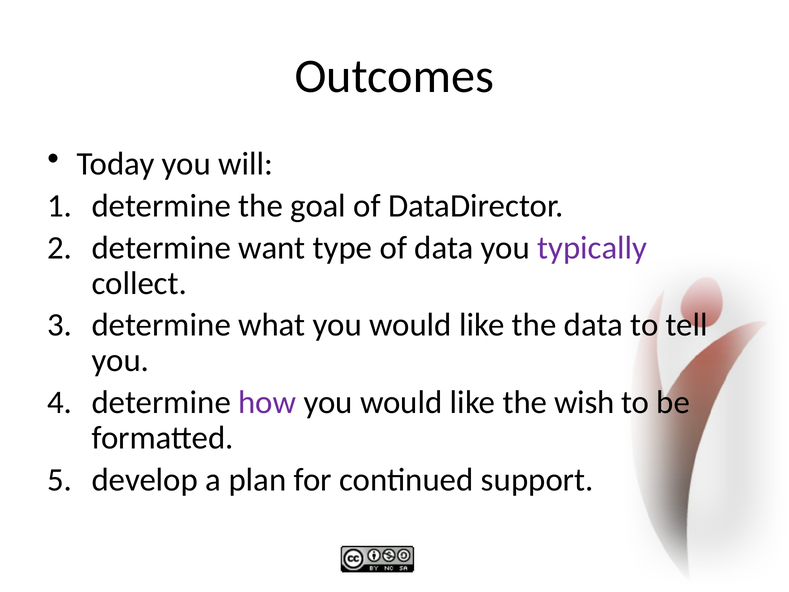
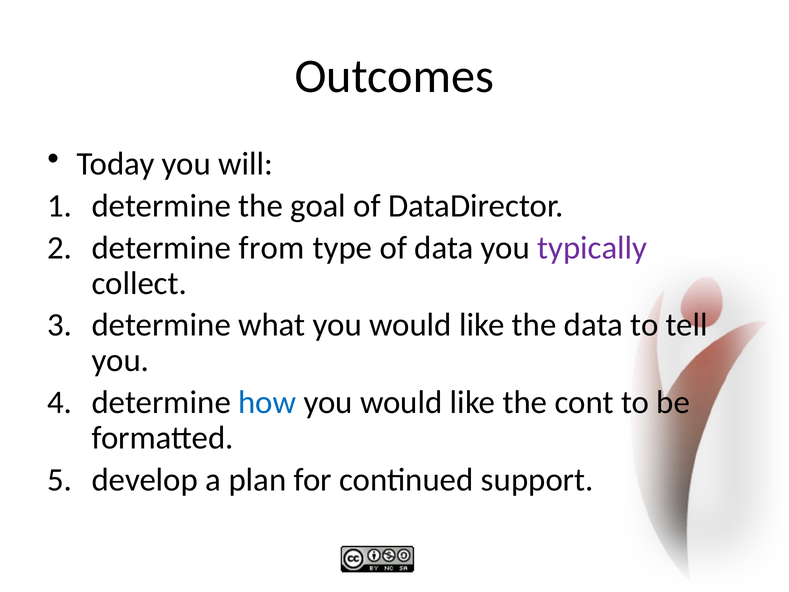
want: want -> from (272, 248)
how colour: purple -> blue (267, 402)
wish: wish -> cont (584, 402)
